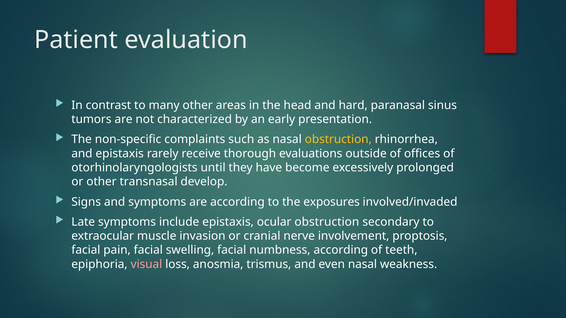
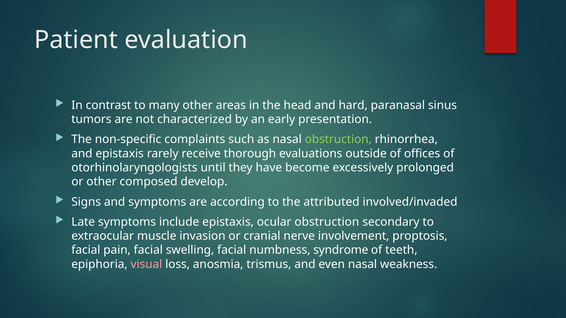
obstruction colour: yellow -> light green (338, 140)
transnasal: transnasal -> composed (149, 182)
exposures: exposures -> attributed (331, 202)
numbness according: according -> syndrome (341, 250)
